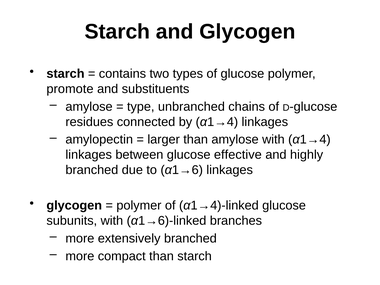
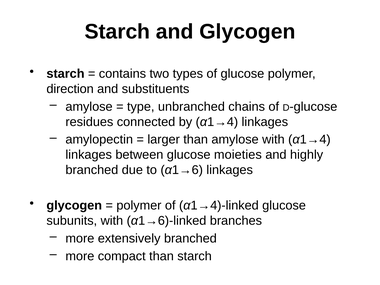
promote: promote -> direction (70, 89)
effective: effective -> moieties (238, 155)
